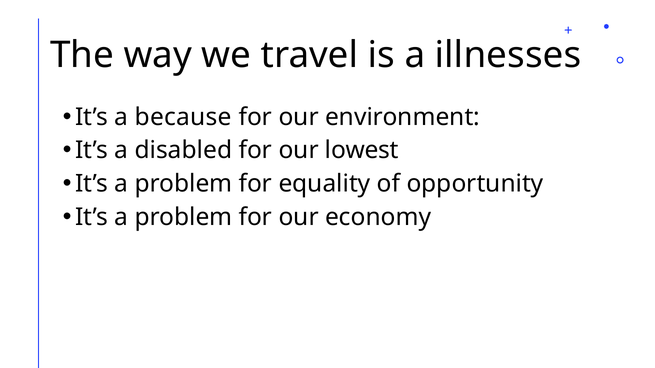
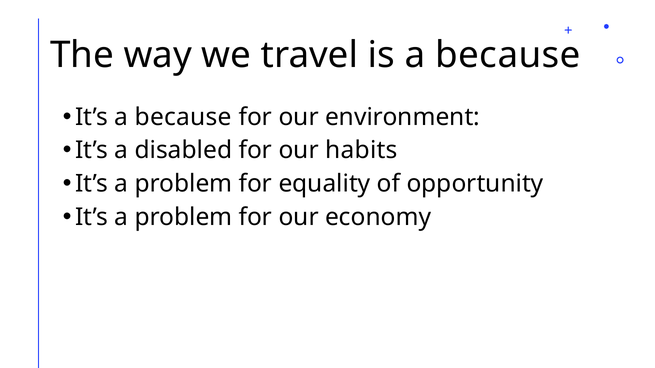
is a illnesses: illnesses -> because (508, 55)
lowest: lowest -> habits (362, 150)
